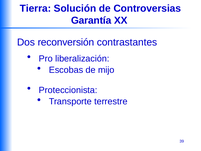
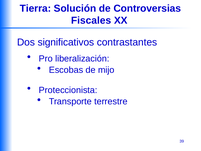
Garantía: Garantía -> Fiscales (91, 20)
reconversión: reconversión -> significativos (66, 42)
